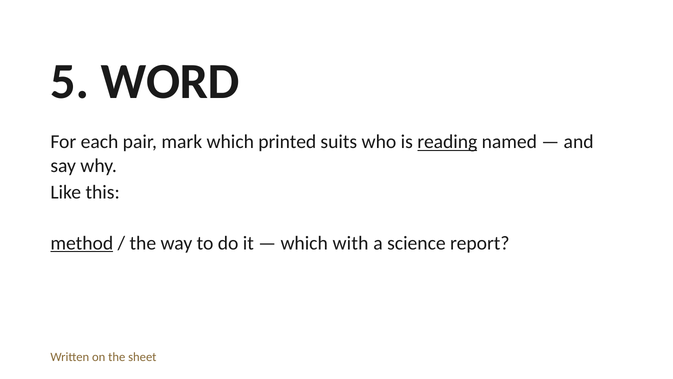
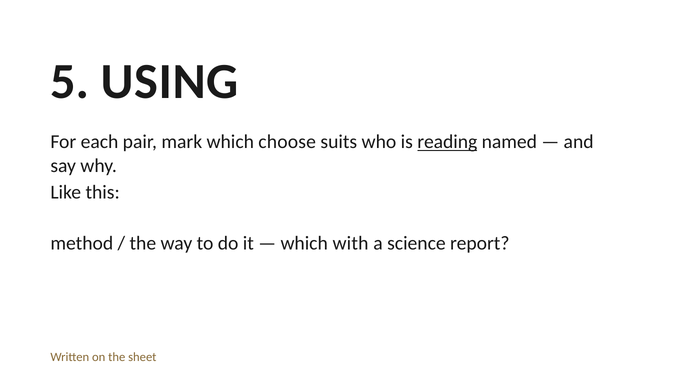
WORD: WORD -> USING (170, 82)
printed: printed -> choose (287, 142)
method underline: present -> none (82, 243)
